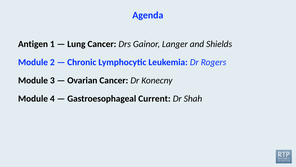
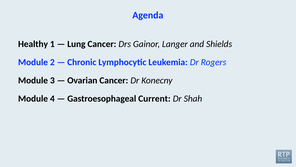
Antigen: Antigen -> Healthy (33, 44)
